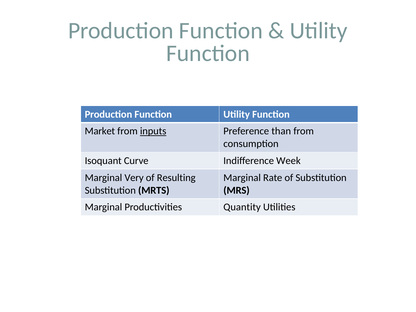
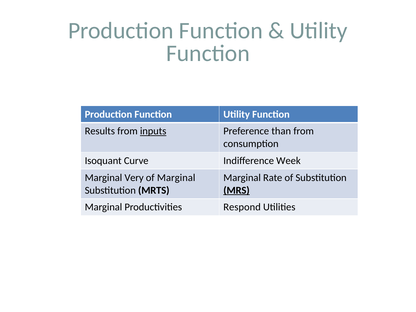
Market: Market -> Results (100, 131)
of Resulting: Resulting -> Marginal (176, 178)
MRS underline: none -> present (237, 190)
Quantity: Quantity -> Respond (242, 207)
